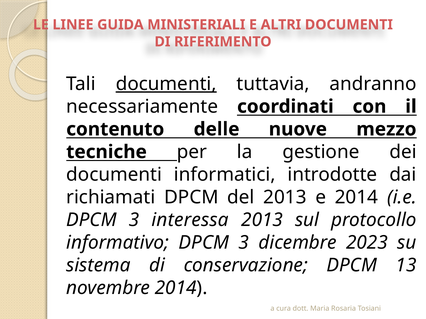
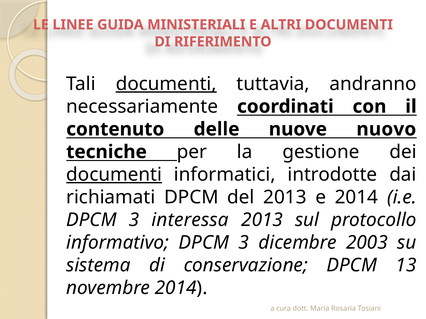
mezzo: mezzo -> nuovo (386, 129)
documenti underline: none -> present (114, 175)
2023: 2023 -> 2003 (367, 243)
